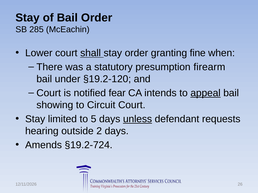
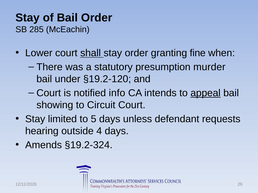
firearm: firearm -> murder (209, 67)
fear: fear -> info (117, 93)
unless underline: present -> none (138, 119)
2: 2 -> 4 (99, 131)
§19.2-724: §19.2-724 -> §19.2-324 (89, 145)
